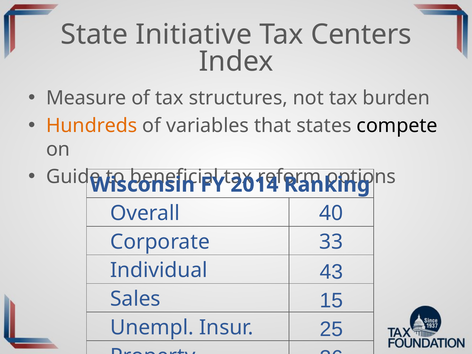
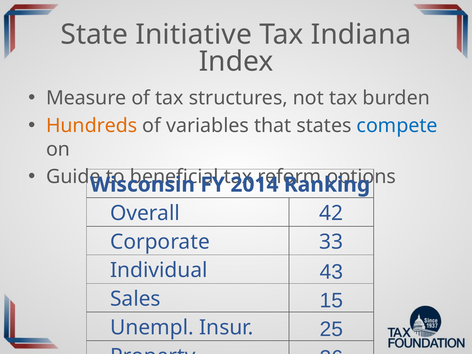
Centers: Centers -> Indiana (361, 34)
compete colour: black -> blue (397, 126)
40: 40 -> 42 (331, 213)
